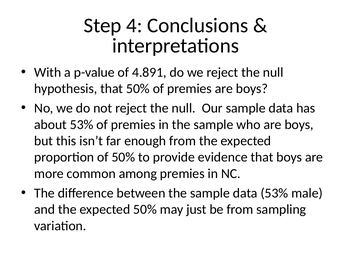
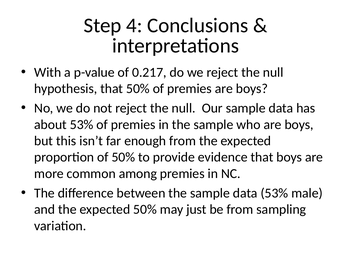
4.891: 4.891 -> 0.217 (149, 72)
